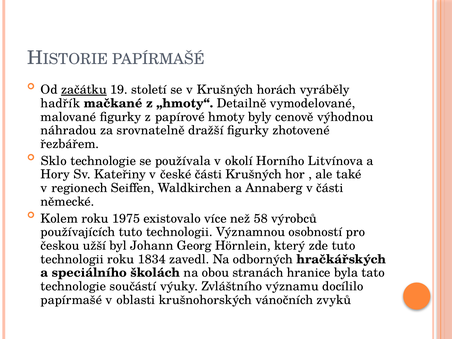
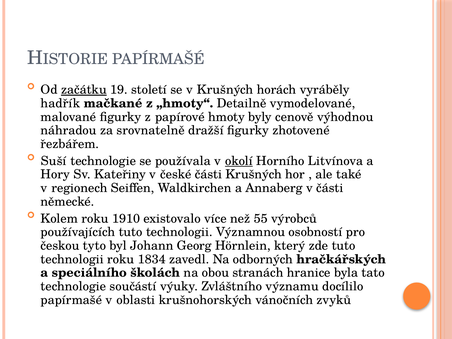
Sklo: Sklo -> Suší (54, 161)
okolí underline: none -> present (239, 161)
1975: 1975 -> 1910 (126, 219)
58: 58 -> 55 (261, 219)
užší: užší -> tyto (94, 246)
